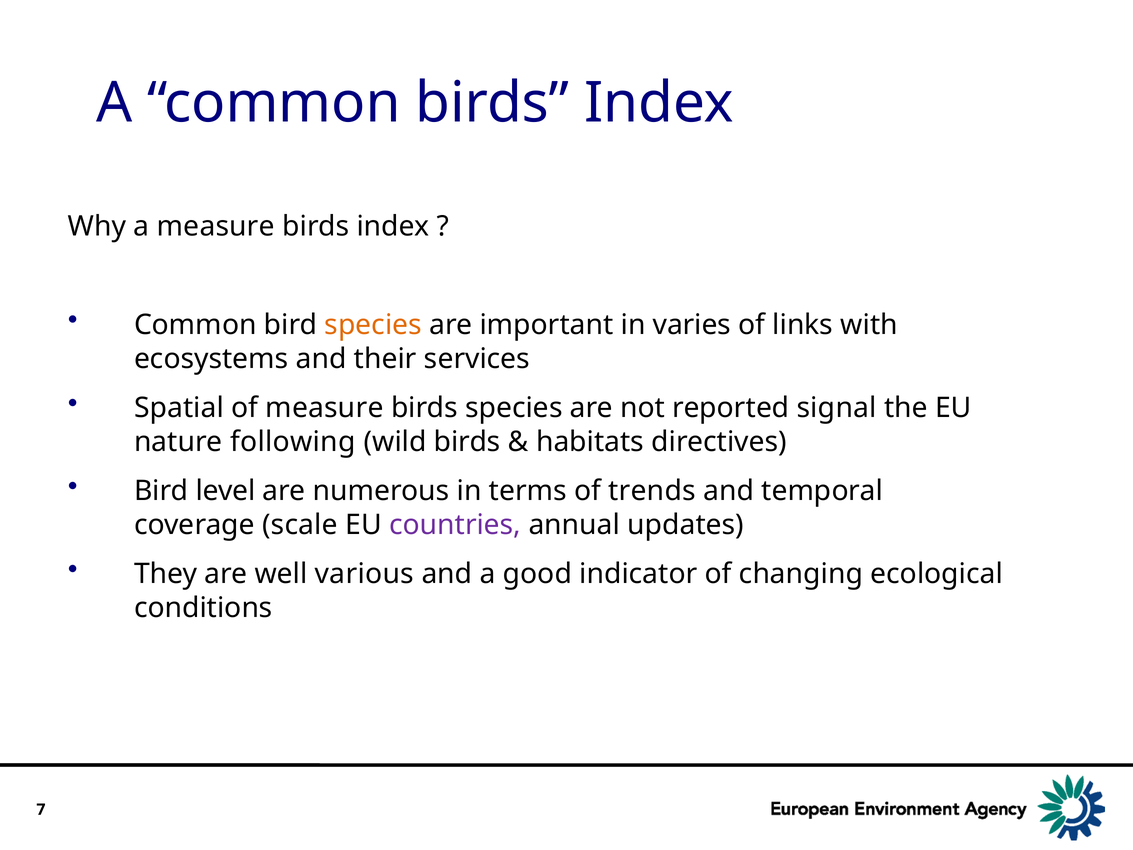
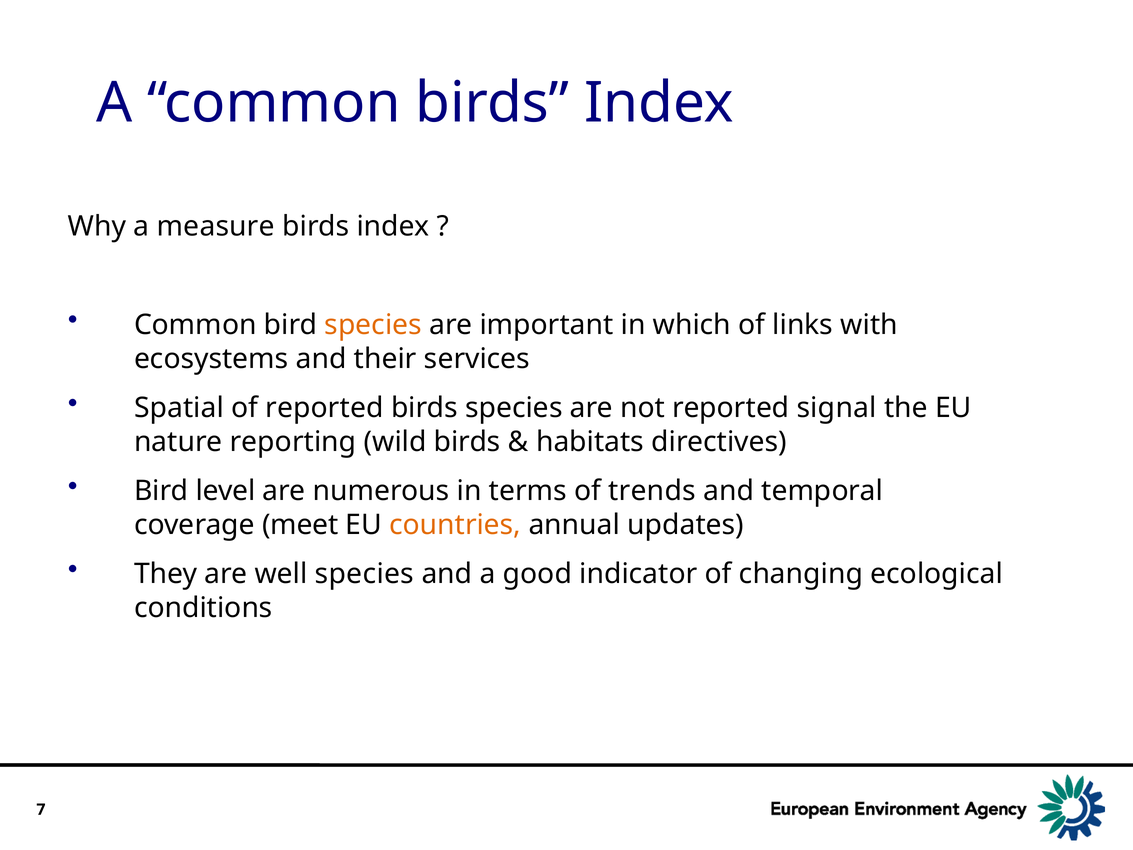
varies: varies -> which (692, 325)
of measure: measure -> reported (324, 408)
following: following -> reporting (293, 442)
scale: scale -> meet (300, 525)
countries colour: purple -> orange (455, 525)
well various: various -> species (364, 574)
